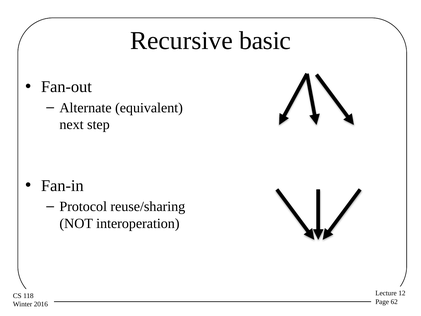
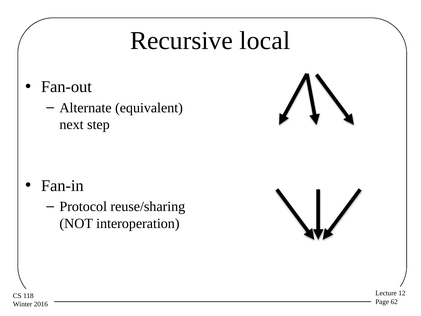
basic: basic -> local (265, 41)
